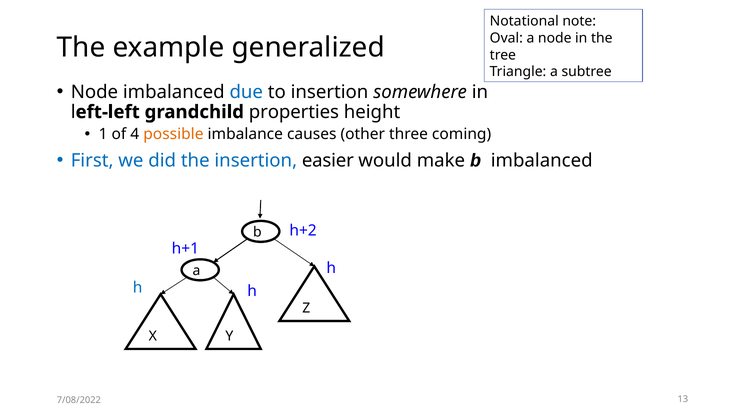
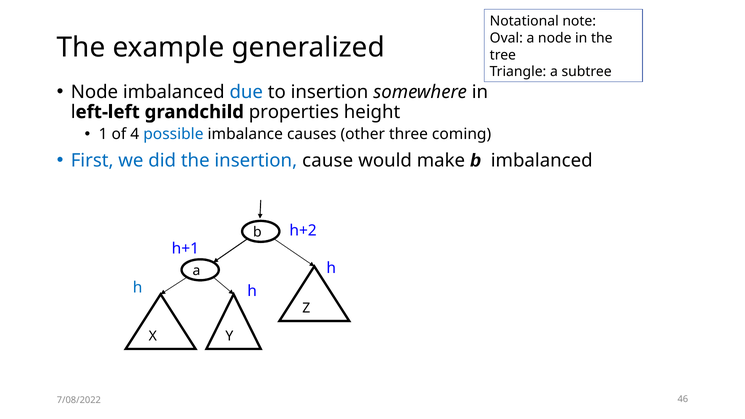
possible colour: orange -> blue (173, 134)
easier: easier -> cause (328, 161)
13: 13 -> 46 (683, 399)
